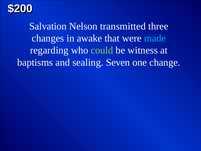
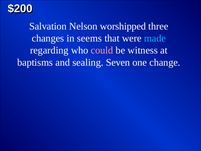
transmitted: transmitted -> worshipped (123, 26)
awake: awake -> seems (89, 38)
could colour: light green -> pink (102, 50)
